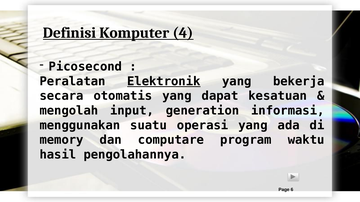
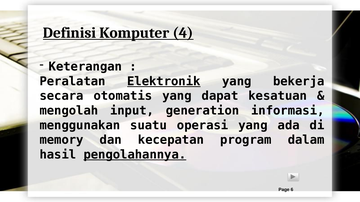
Picosecond: Picosecond -> Keterangan (85, 66)
computare: computare -> kecepatan (171, 140)
waktu: waktu -> dalam (306, 140)
pengolahannya underline: none -> present (135, 154)
